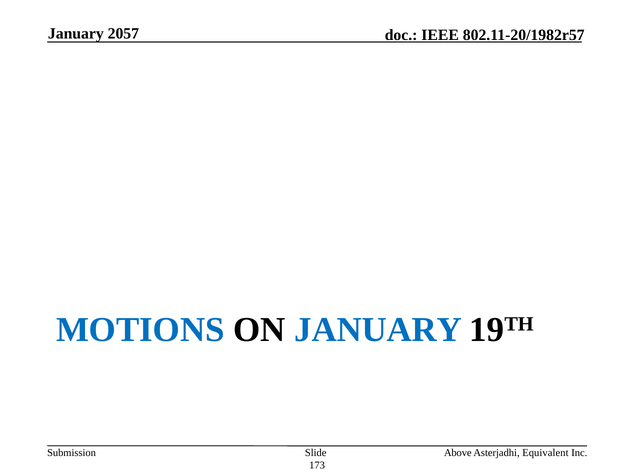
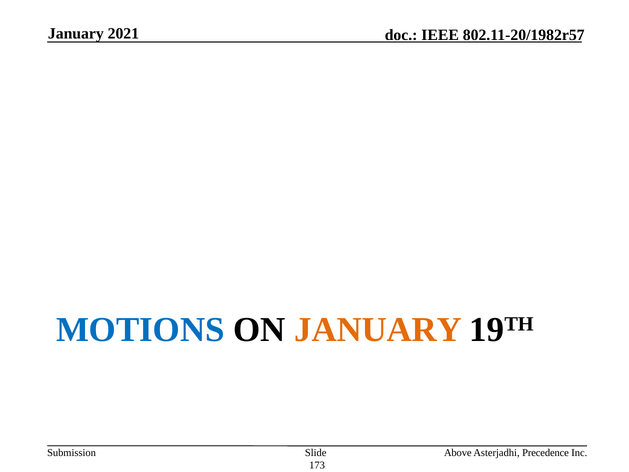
2057: 2057 -> 2021 (123, 33)
JANUARY colour: blue -> orange (378, 330)
Equivalent: Equivalent -> Precedence (546, 452)
